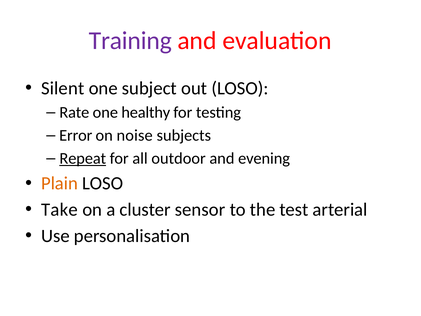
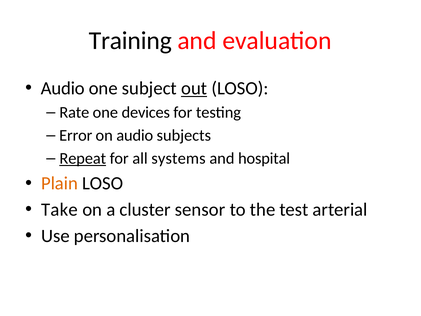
Training colour: purple -> black (130, 41)
Silent: Silent -> Audio (63, 88)
out underline: none -> present (194, 88)
healthy: healthy -> devices (146, 112)
on noise: noise -> audio (135, 135)
outdoor: outdoor -> systems (179, 158)
evening: evening -> hospital (264, 158)
